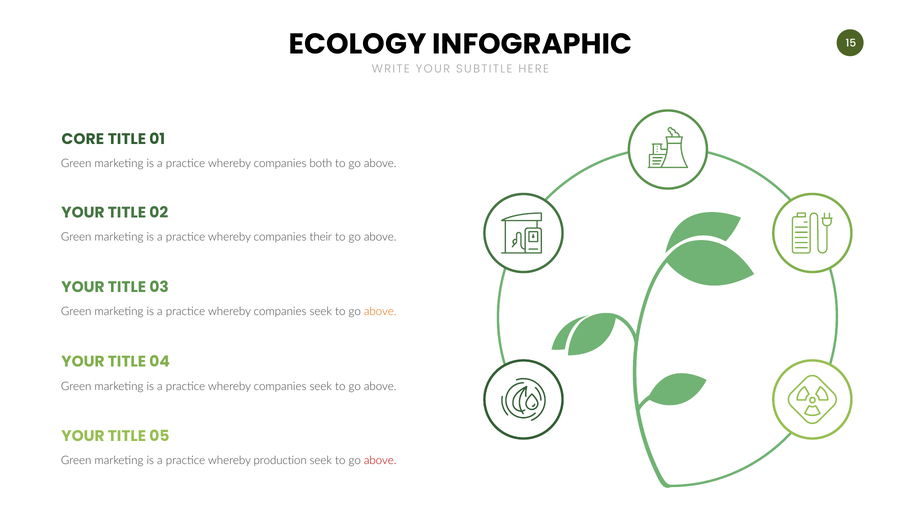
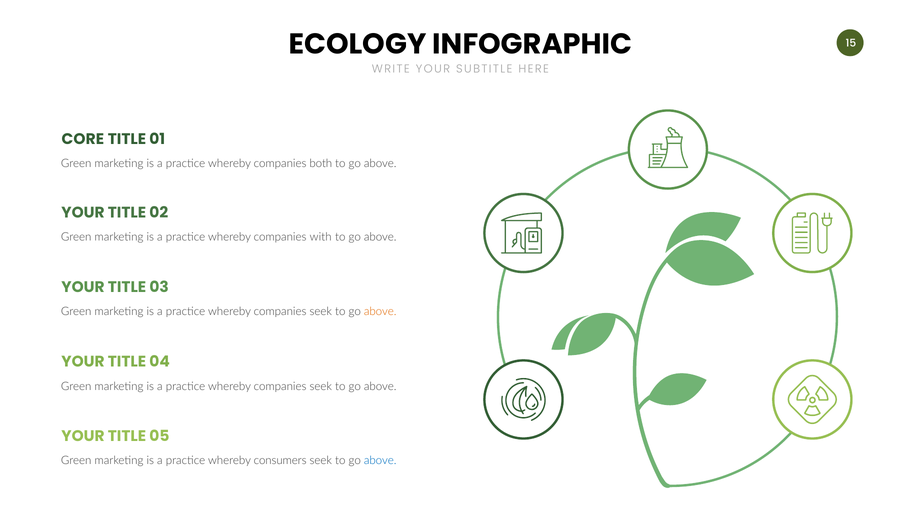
their: their -> with (321, 237)
production: production -> consumers (280, 461)
above colour: red -> blue (380, 461)
